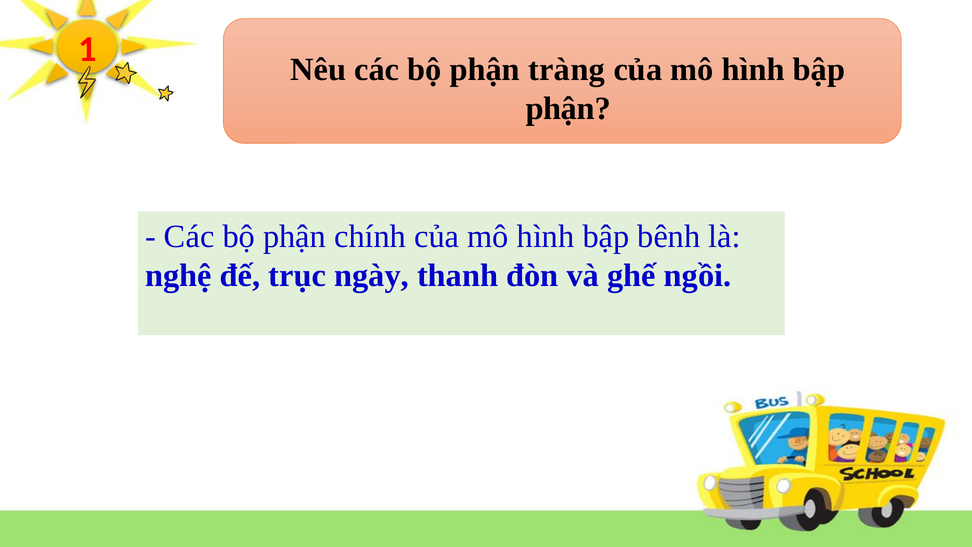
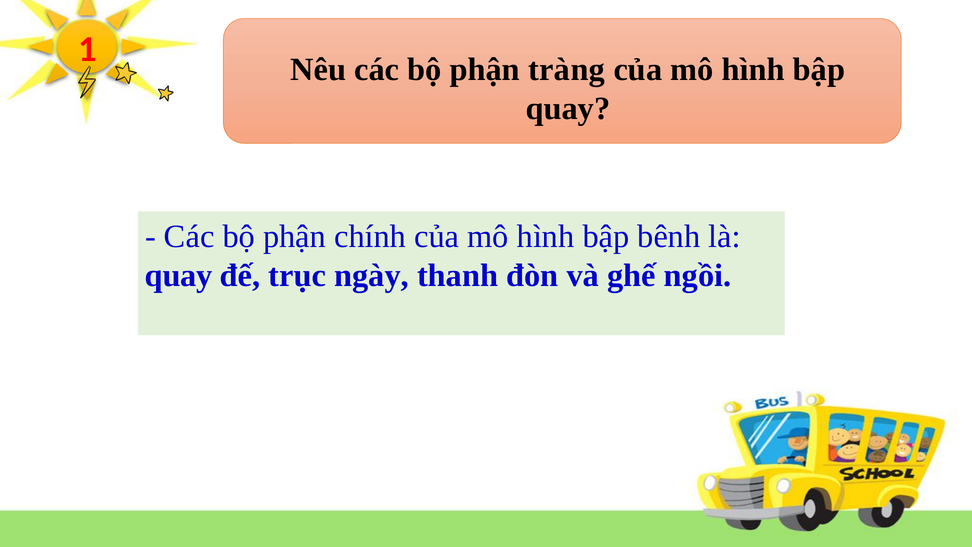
phận: phận -> quay (568, 108)
nghệ: nghệ -> quay (179, 275)
